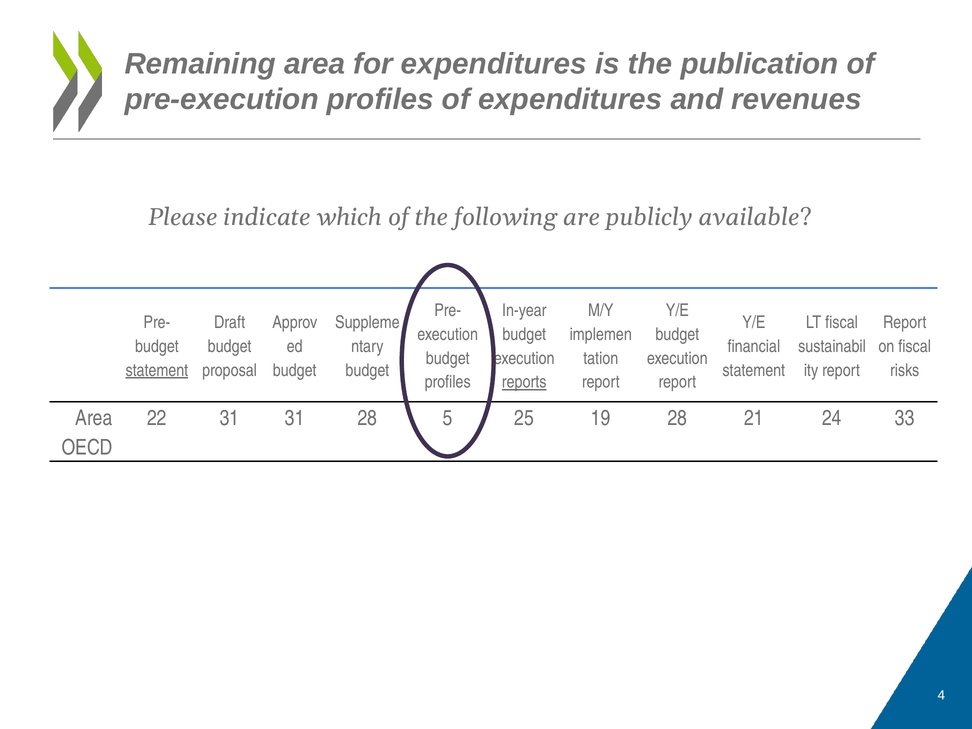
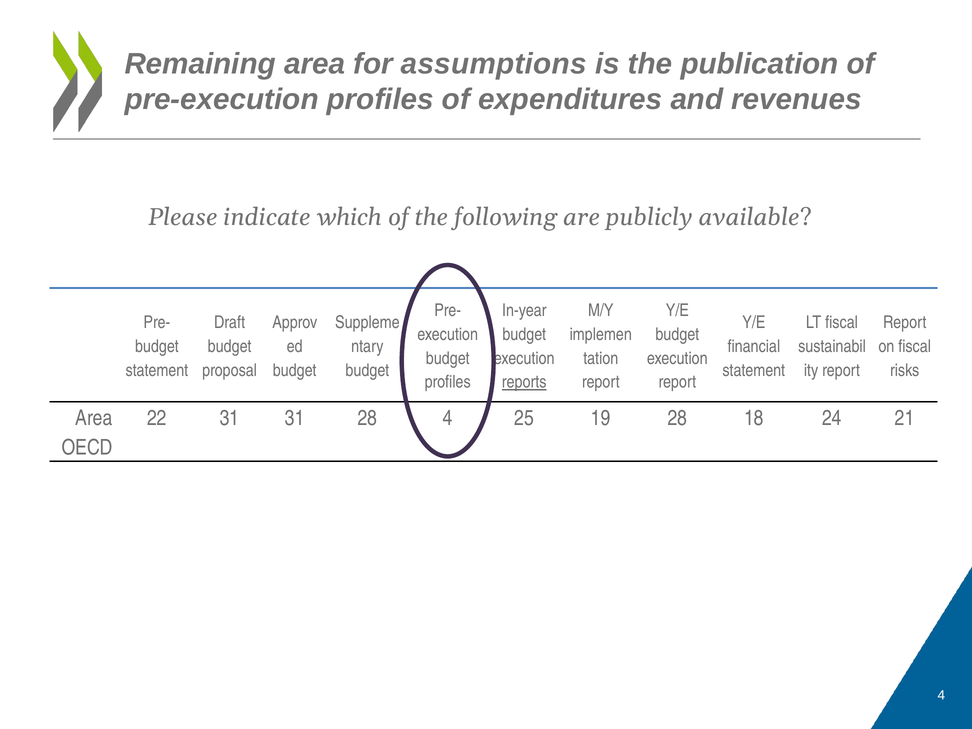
for expenditures: expenditures -> assumptions (494, 64)
statement underline: present -> none (157, 370)
28 5: 5 -> 4 (448, 418)
21: 21 -> 18 (754, 418)
33: 33 -> 21 (905, 418)
